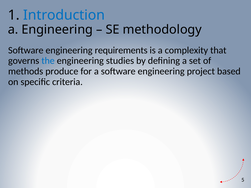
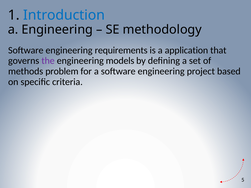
complexity: complexity -> application (186, 50)
the colour: blue -> purple (48, 61)
studies: studies -> models (120, 61)
produce: produce -> problem (62, 71)
